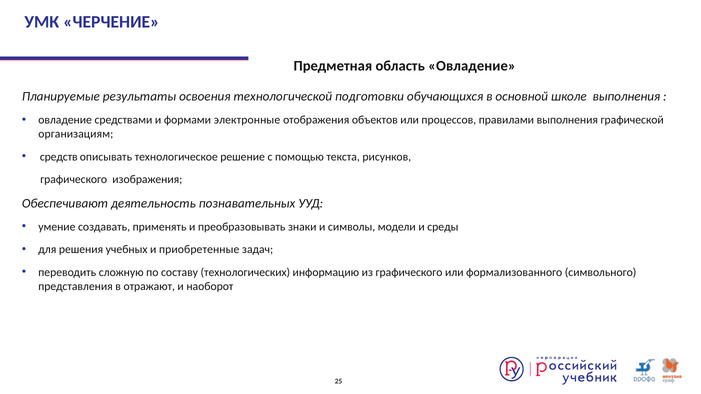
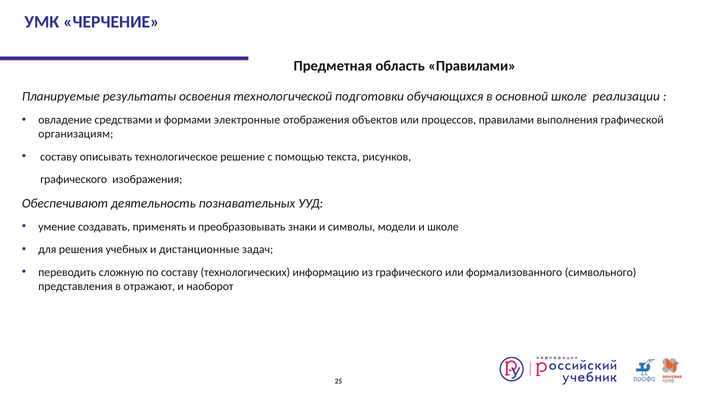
область Овладение: Овладение -> Правилами (472, 66)
школе выполнения: выполнения -> реализации (626, 97)
средств: средств -> составу (59, 157)
и среды: среды -> школе (443, 227)
приобретенные: приобретенные -> дистанционные (199, 250)
